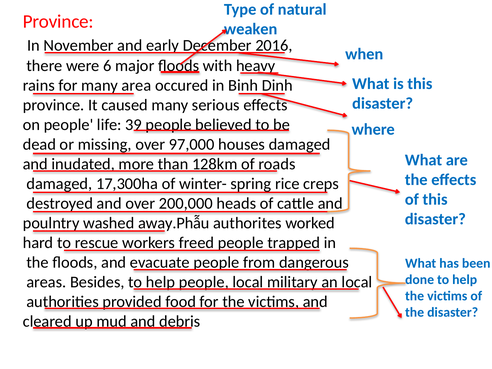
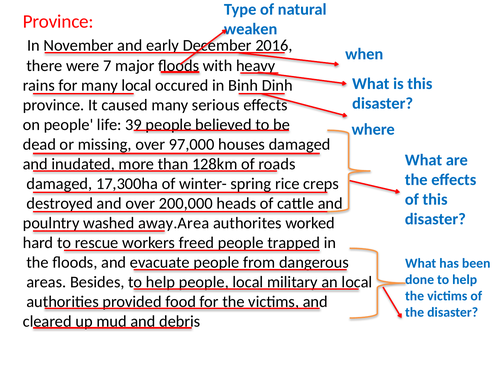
6: 6 -> 7 (107, 66)
area: area -> local (137, 85)
away.Phẫu: away.Phẫu -> away.Area (174, 223)
